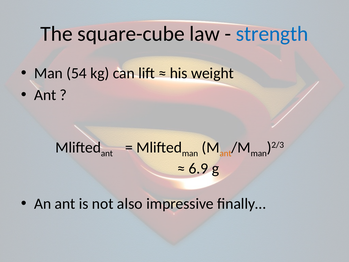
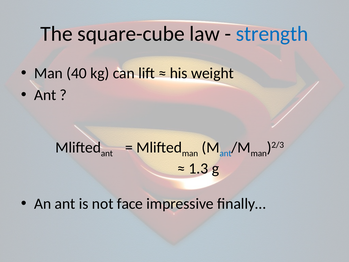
54: 54 -> 40 (77, 73)
ant colour: orange -> blue (226, 153)
6.9: 6.9 -> 1.3 (198, 168)
also: also -> face (130, 204)
